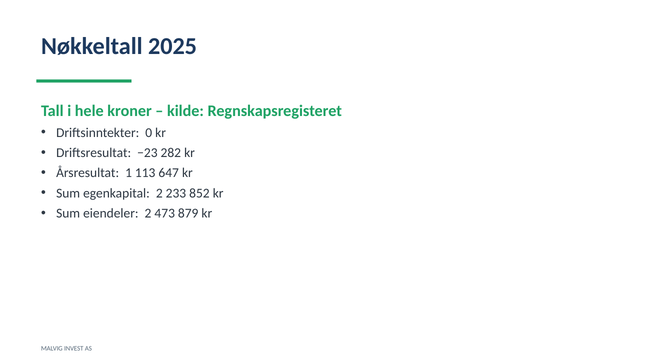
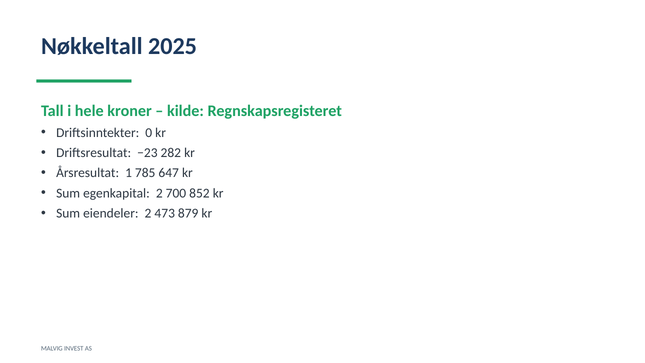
113: 113 -> 785 (145, 173)
233: 233 -> 700 (176, 193)
